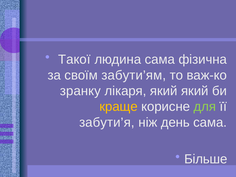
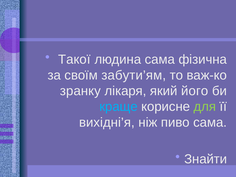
який який: який -> його (195, 91)
краще colour: yellow -> light blue (119, 107)
забути’я: забути’я -> вихідні’я (107, 122)
день: день -> пиво (175, 122)
Більше: Більше -> Знайти (206, 159)
